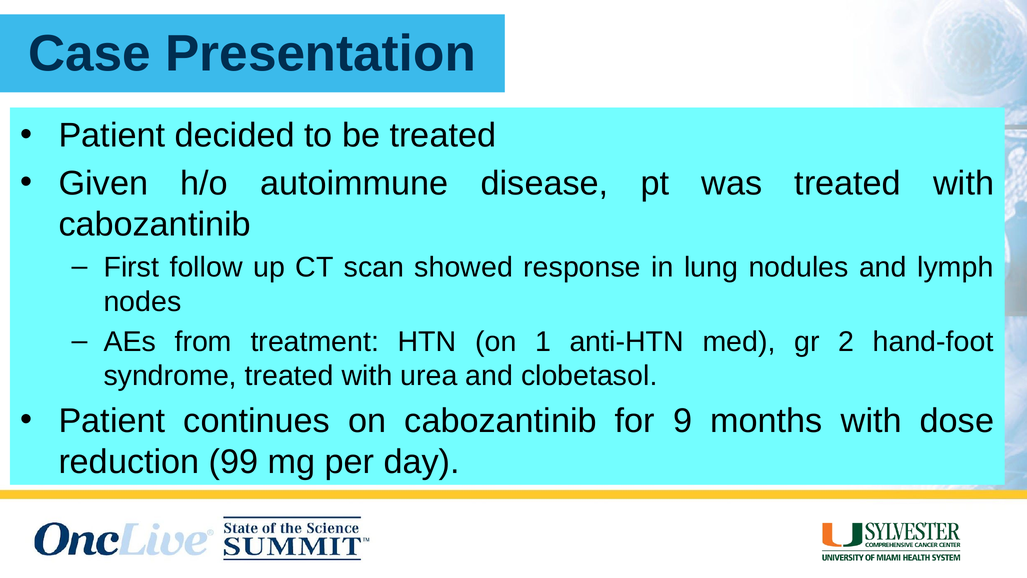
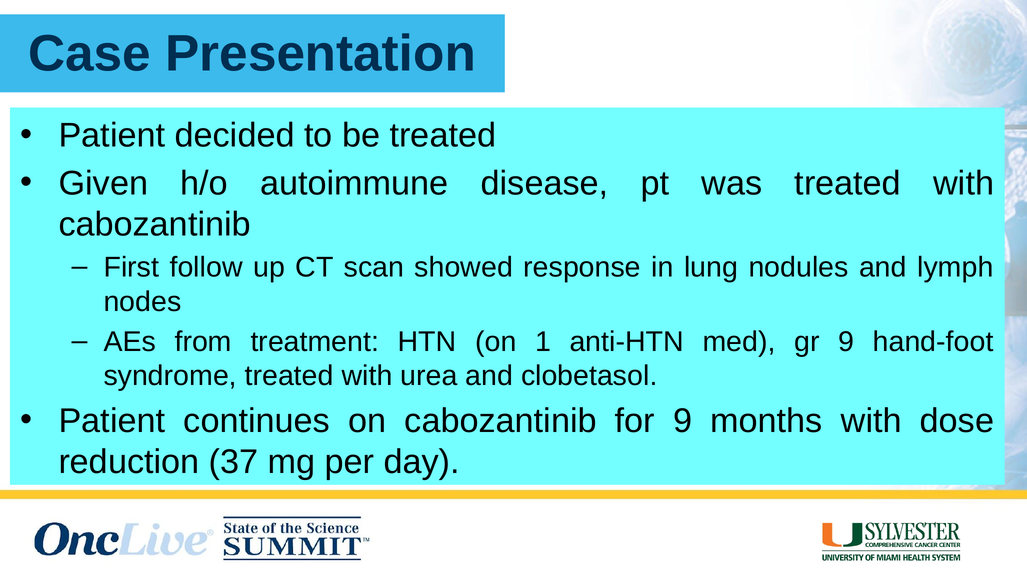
gr 2: 2 -> 9 (846, 342)
99: 99 -> 37 (234, 462)
